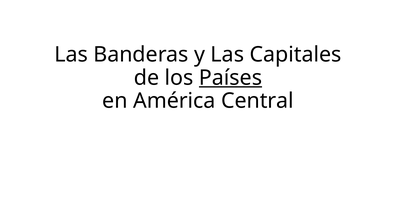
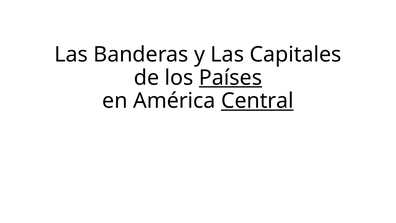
Central underline: none -> present (257, 101)
